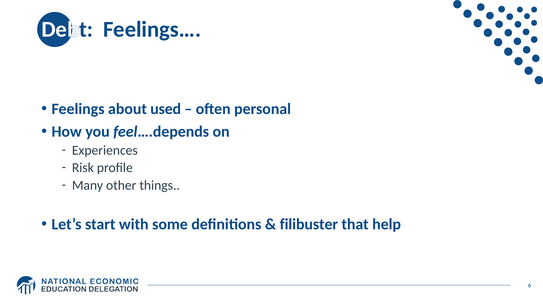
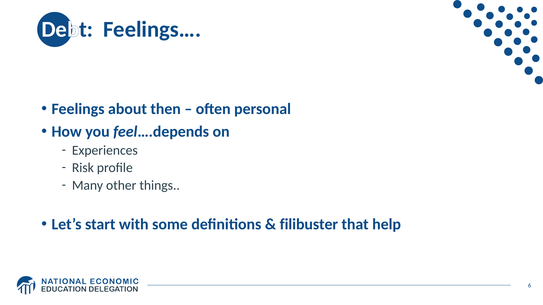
used: used -> then (166, 109)
